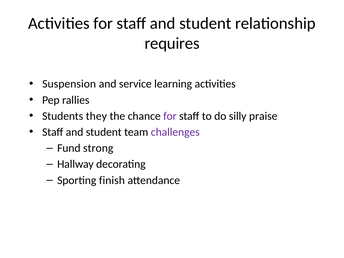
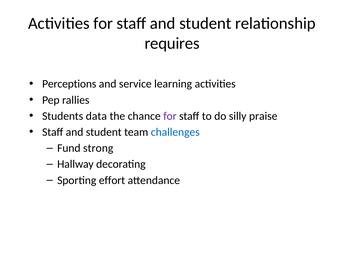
Suspension: Suspension -> Perceptions (69, 84)
they: they -> data (96, 116)
challenges colour: purple -> blue (175, 132)
finish: finish -> effort (112, 180)
